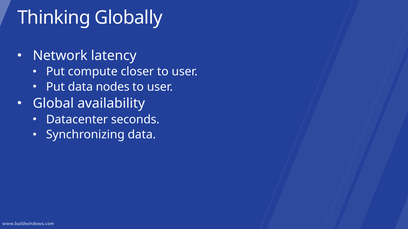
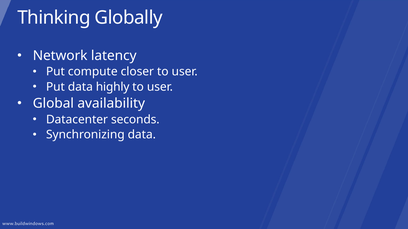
nodes: nodes -> highly (113, 87)
